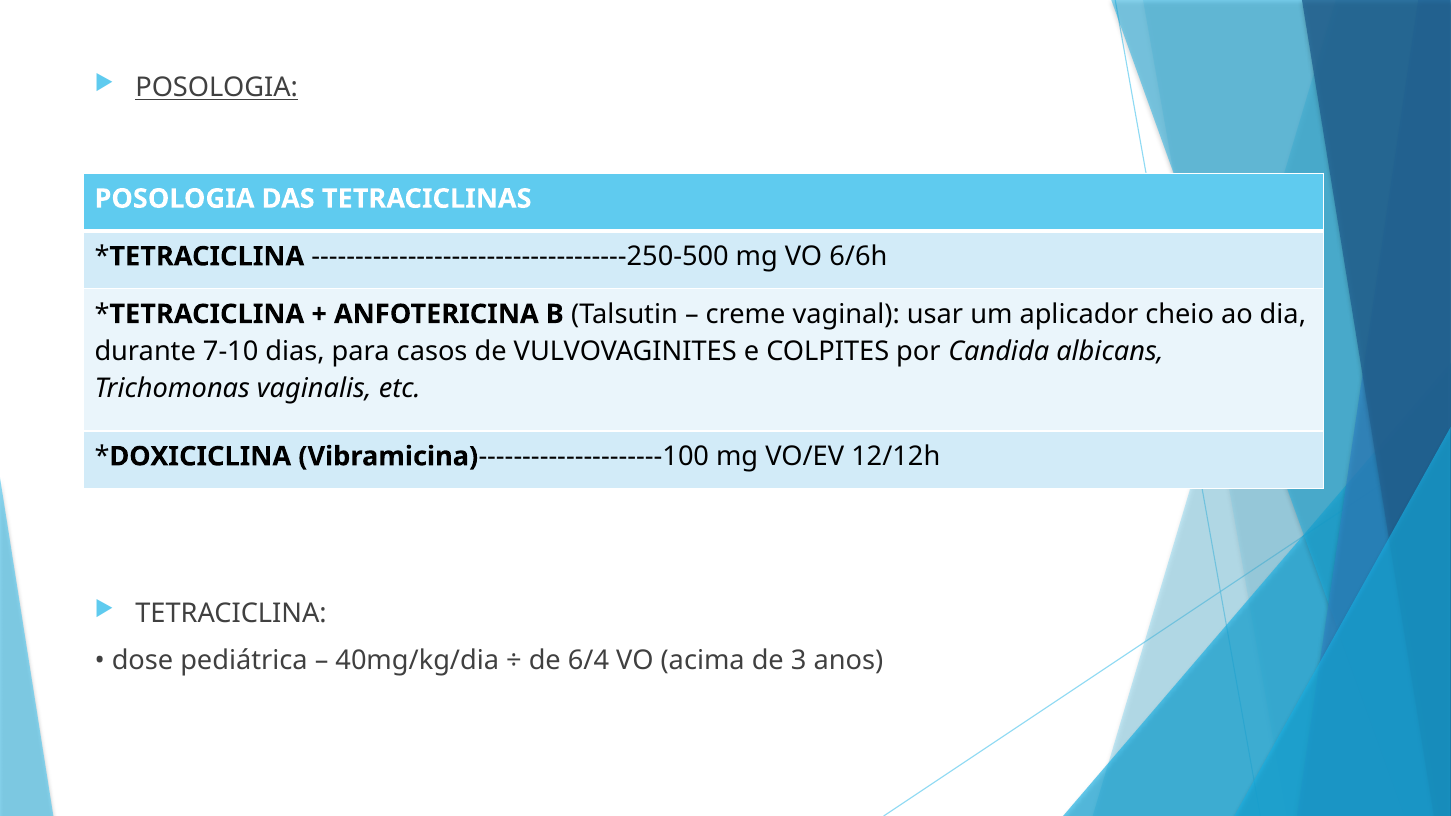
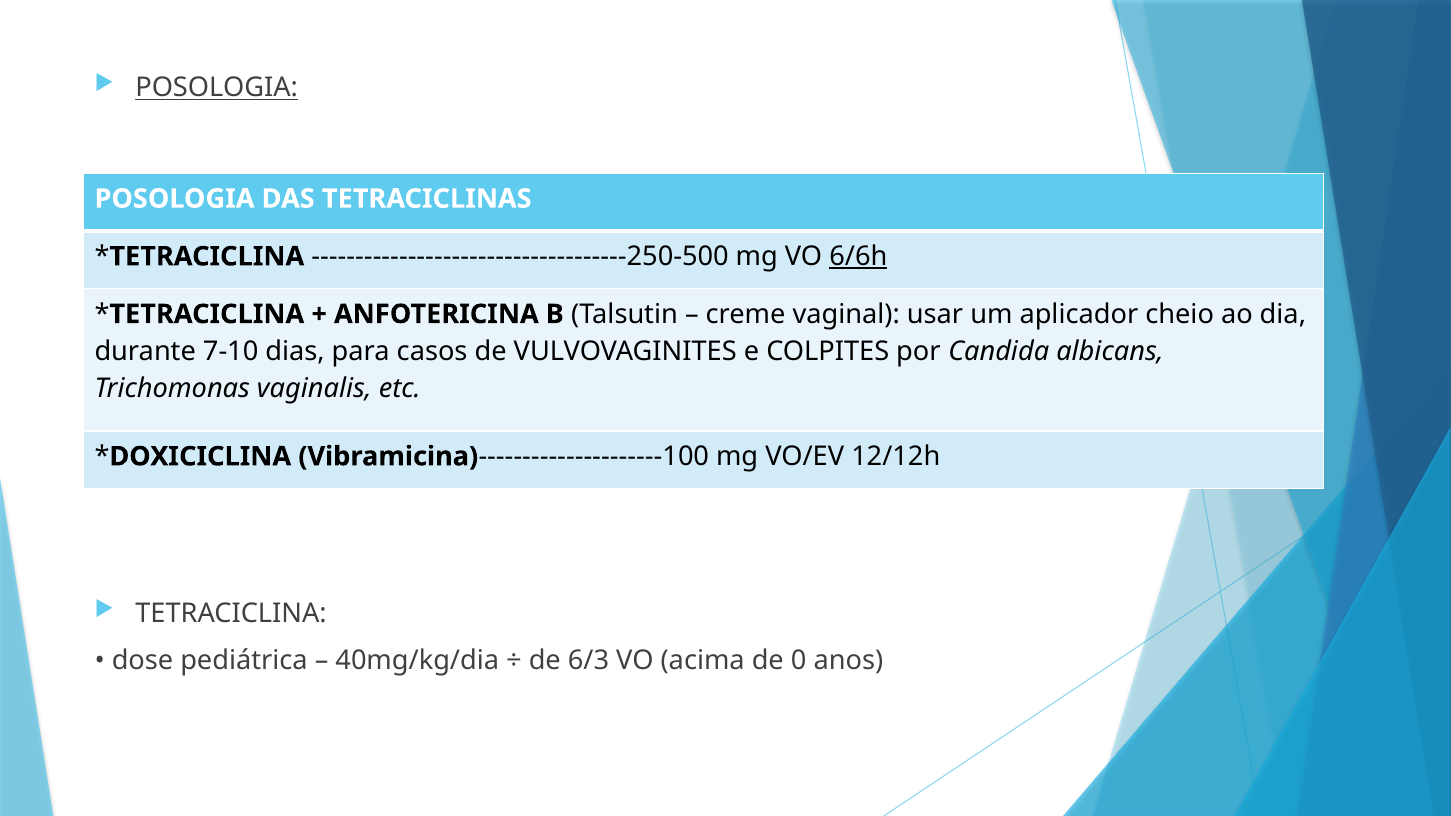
6/6h underline: none -> present (858, 257)
6/4: 6/4 -> 6/3 (589, 661)
3: 3 -> 0 (799, 661)
